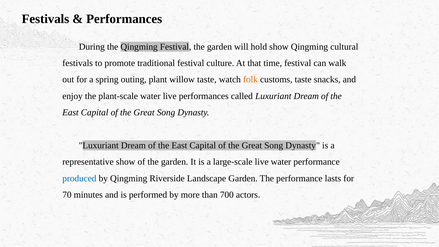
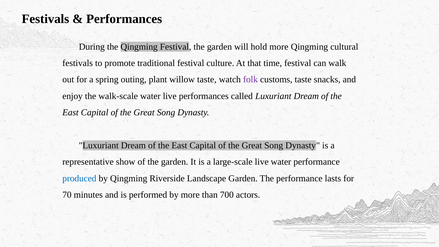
hold show: show -> more (279, 47)
folk colour: orange -> purple (250, 80)
plant-scale: plant-scale -> walk-scale (118, 96)
